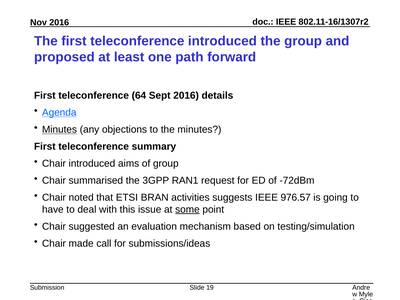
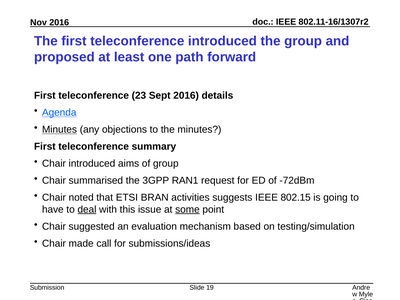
64: 64 -> 23 (139, 95)
976.57: 976.57 -> 802.15 (296, 197)
deal underline: none -> present (87, 209)
